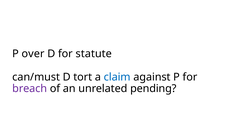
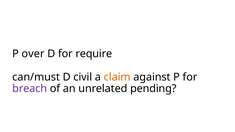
statute: statute -> require (94, 54)
tort: tort -> civil (83, 77)
claim colour: blue -> orange (117, 77)
